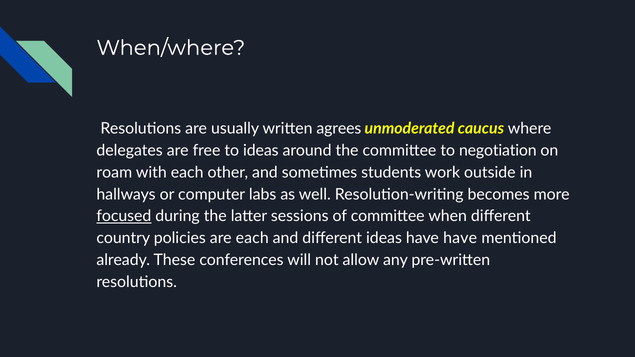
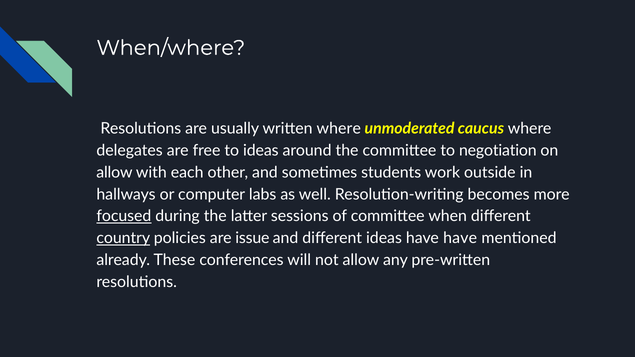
written agrees: agrees -> where (339, 129)
roam: roam -> allow (114, 172)
country underline: none -> present (123, 238)
are each: each -> issue (252, 238)
